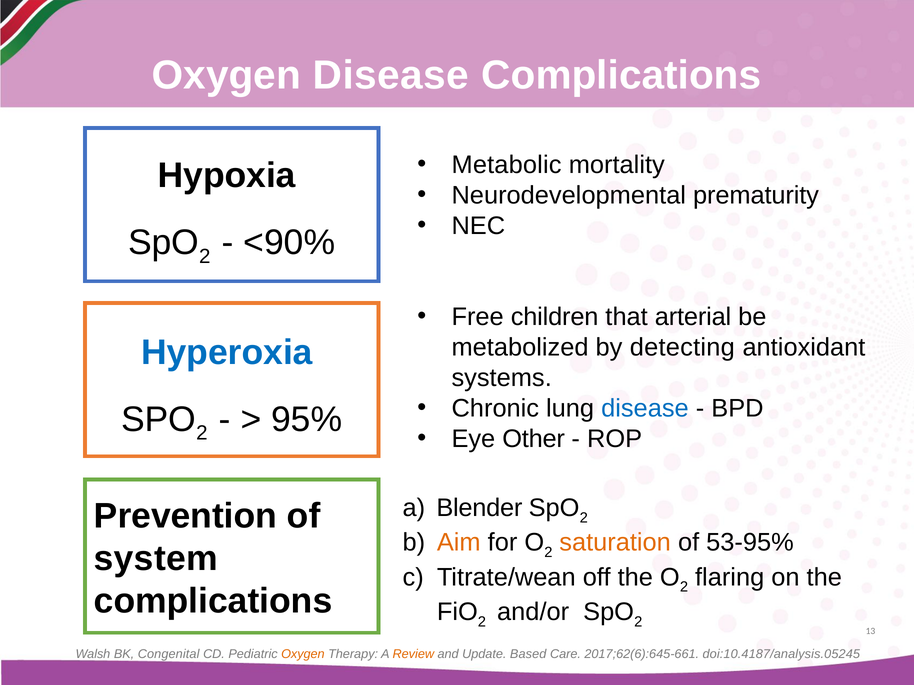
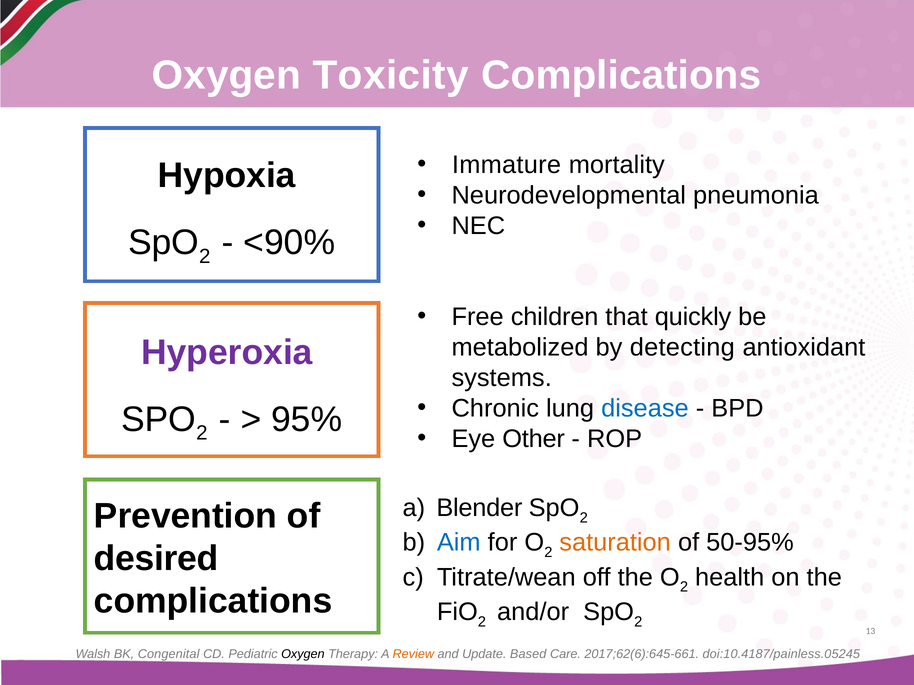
Oxygen Disease: Disease -> Toxicity (391, 75)
Metabolic: Metabolic -> Immature (506, 165)
prematurity: prematurity -> pneumonia (756, 196)
arterial: arterial -> quickly (693, 317)
Hyperoxia colour: blue -> purple (227, 353)
Aim colour: orange -> blue (459, 543)
53-95%: 53-95% -> 50-95% (750, 543)
system: system -> desired (156, 559)
flaring: flaring -> health (730, 578)
Oxygen colour: orange -> black (303, 655)
doi:10.4187/analysis.05245: doi:10.4187/analysis.05245 -> doi:10.4187/painless.05245 (781, 655)
